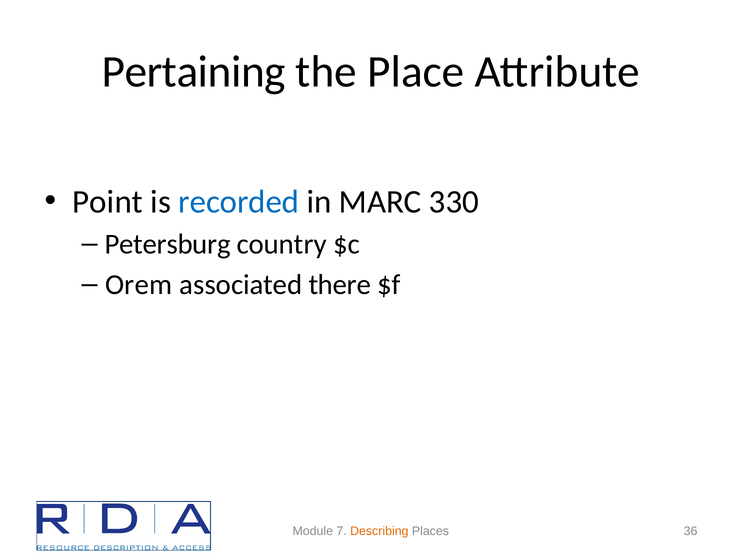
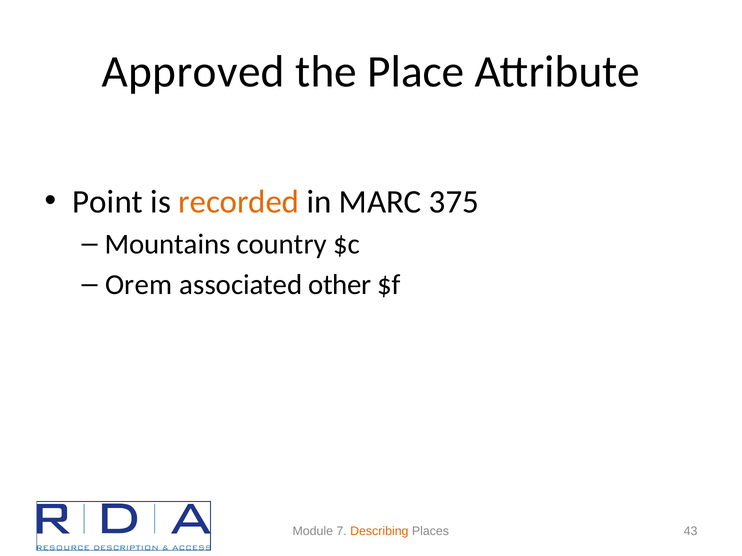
Pertaining: Pertaining -> Approved (193, 72)
recorded colour: blue -> orange (239, 202)
330: 330 -> 375 (454, 202)
Petersburg: Petersburg -> Mountains (168, 244)
there: there -> other (340, 285)
36: 36 -> 43 (691, 531)
